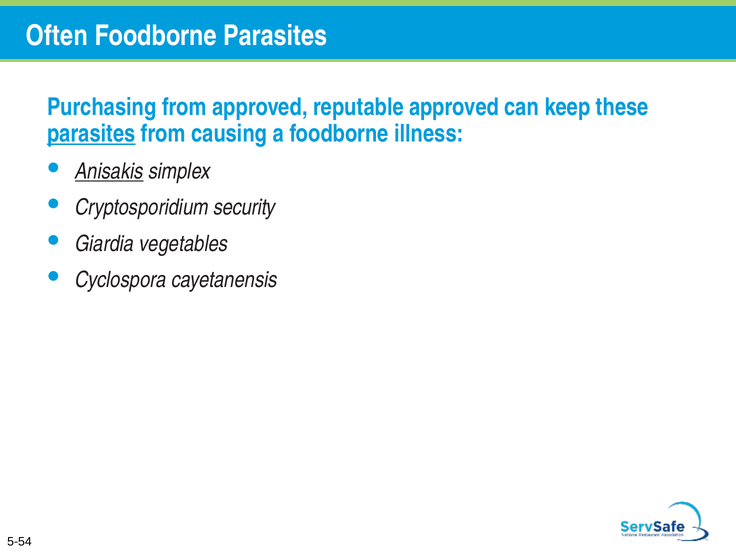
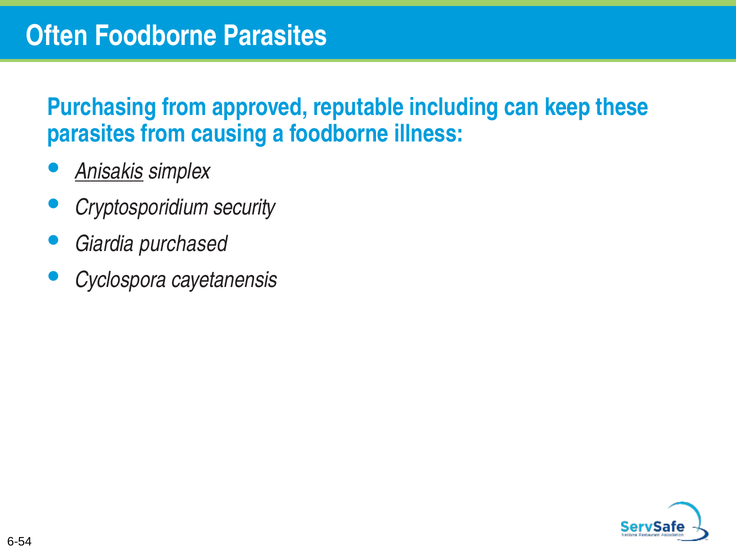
reputable approved: approved -> including (454, 107)
parasites underline: present -> none (91, 134)
vegetables: vegetables -> purchased (183, 244)
5-54: 5-54 -> 6-54 (19, 542)
